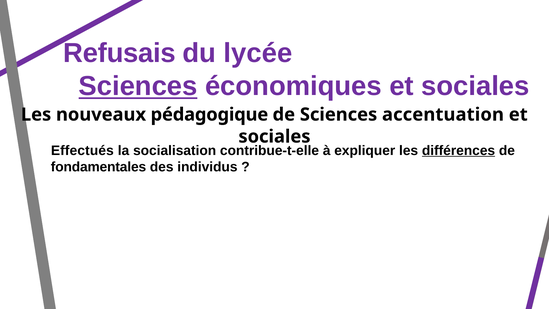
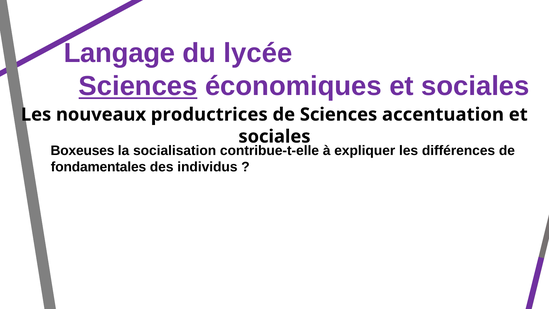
Refusais: Refusais -> Langage (119, 53)
pédagogique: pédagogique -> productrices (209, 114)
Effectués: Effectués -> Boxeuses (82, 150)
différences underline: present -> none (459, 150)
